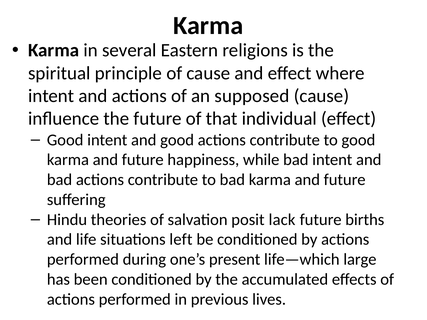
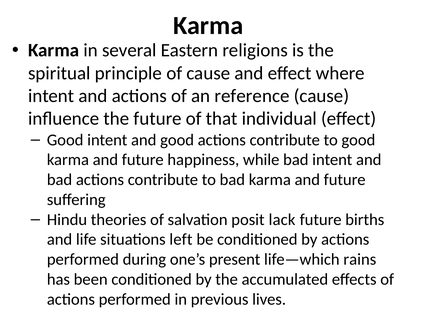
supposed: supposed -> reference (252, 96)
large: large -> rains (360, 260)
